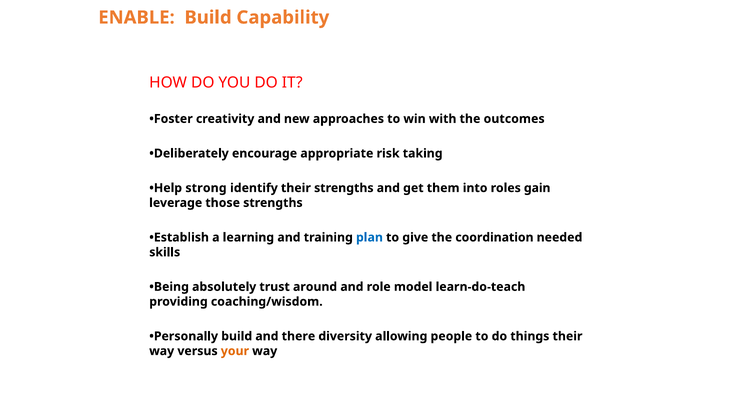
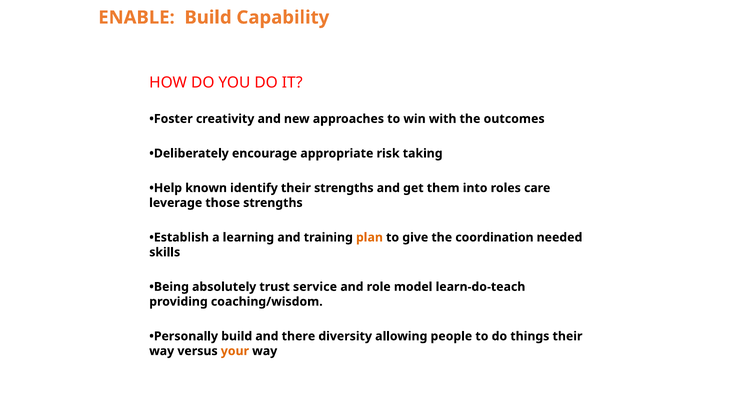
strong: strong -> known (206, 188)
gain: gain -> care (537, 188)
plan colour: blue -> orange (369, 238)
around: around -> service (315, 287)
